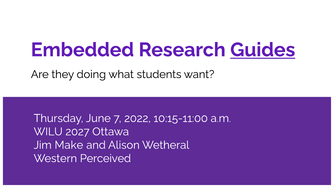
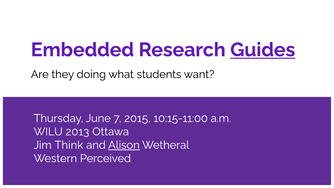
2022: 2022 -> 2015 (137, 118)
2027: 2027 -> 2013 (77, 132)
Make: Make -> Think (69, 145)
Alison underline: none -> present (124, 145)
